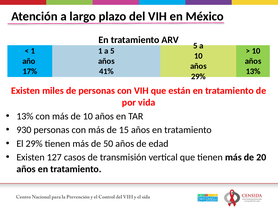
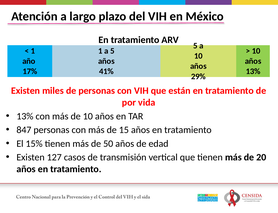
930: 930 -> 847 (24, 130)
El 29%: 29% -> 15% (34, 144)
